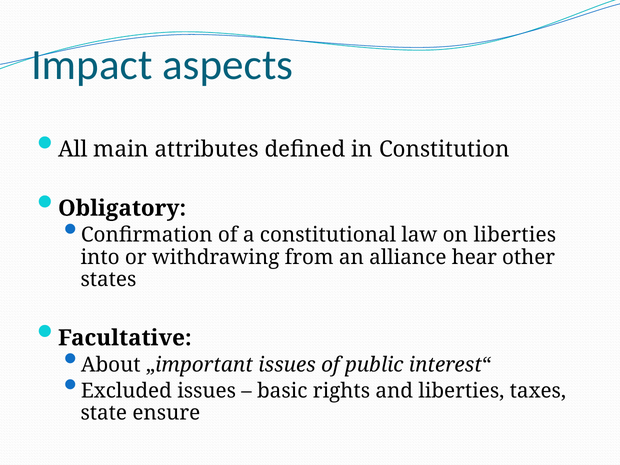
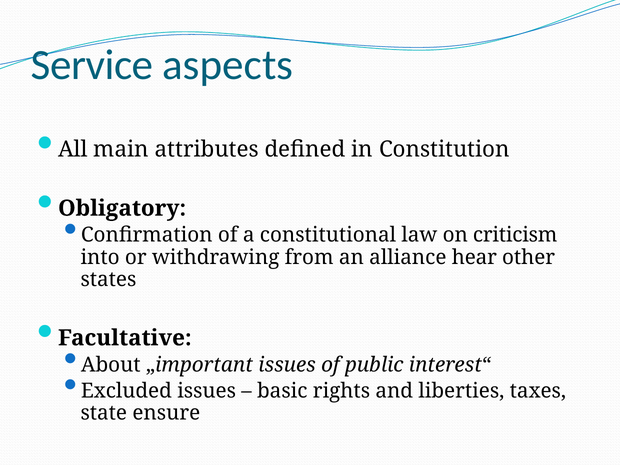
Impact: Impact -> Service (92, 65)
on liberties: liberties -> criticism (515, 235)
